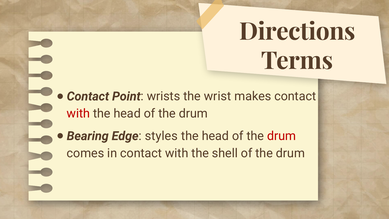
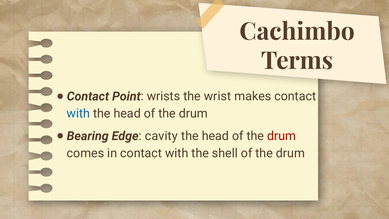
Directions: Directions -> Cachimbo (297, 32)
with colour: red -> blue (78, 113)
styles: styles -> cavity (161, 136)
